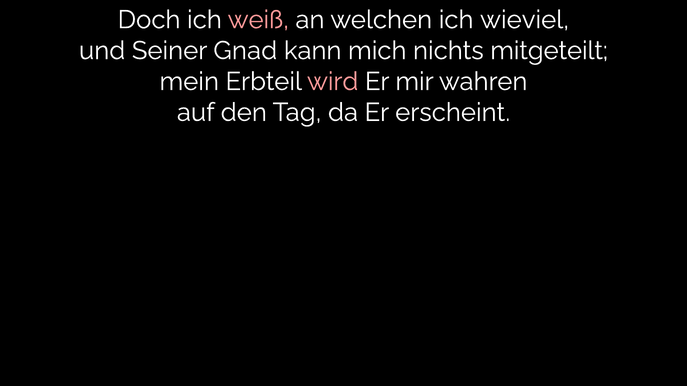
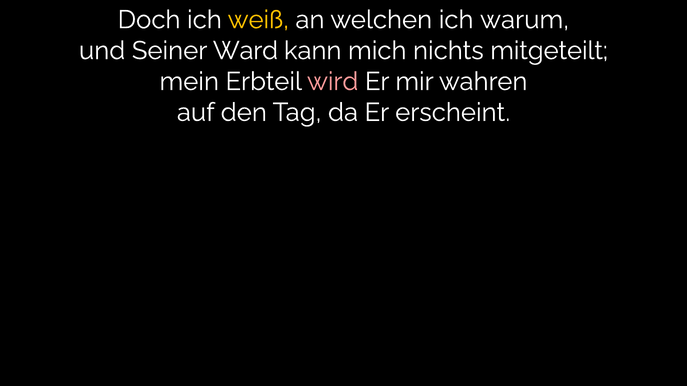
weiß colour: pink -> yellow (258, 20)
wieviel: wieviel -> warum (525, 20)
Gnad: Gnad -> Ward (245, 51)
